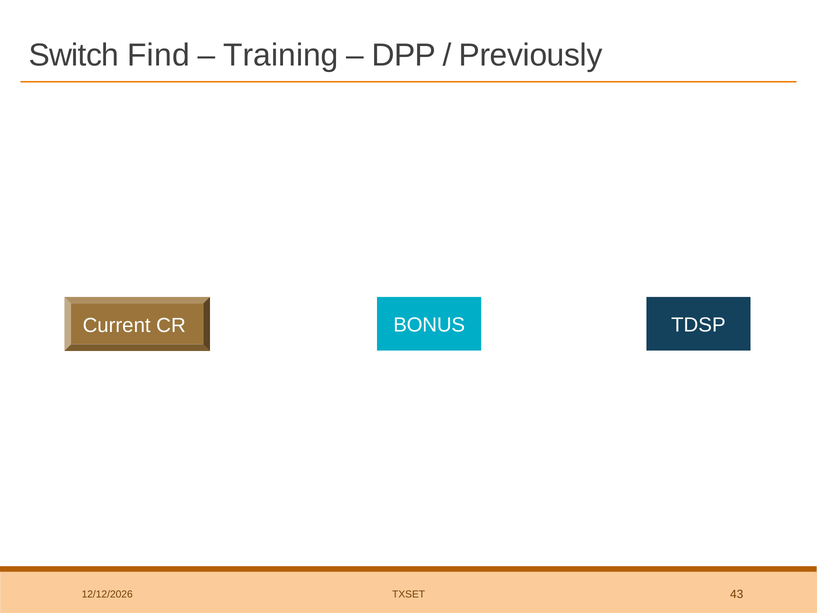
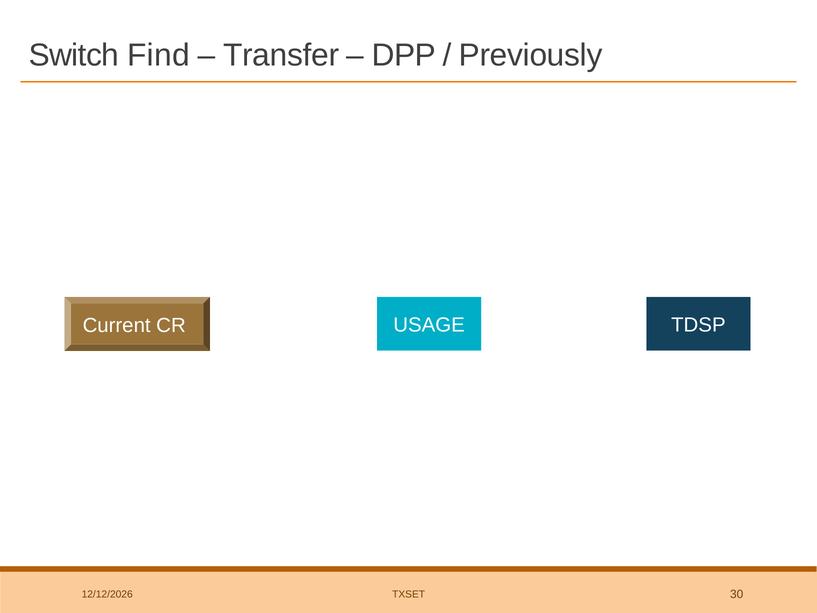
Training: Training -> Transfer (281, 55)
BONUS: BONUS -> USAGE (429, 325)
43: 43 -> 30 (737, 594)
